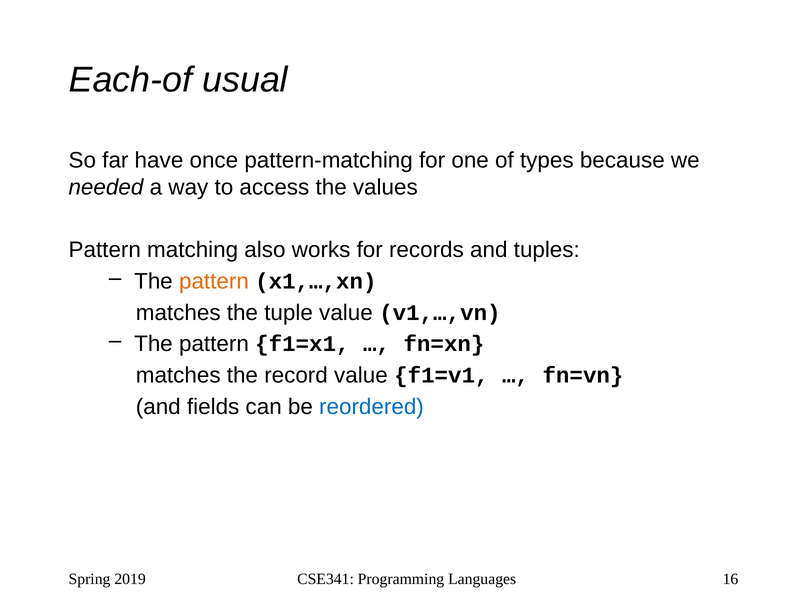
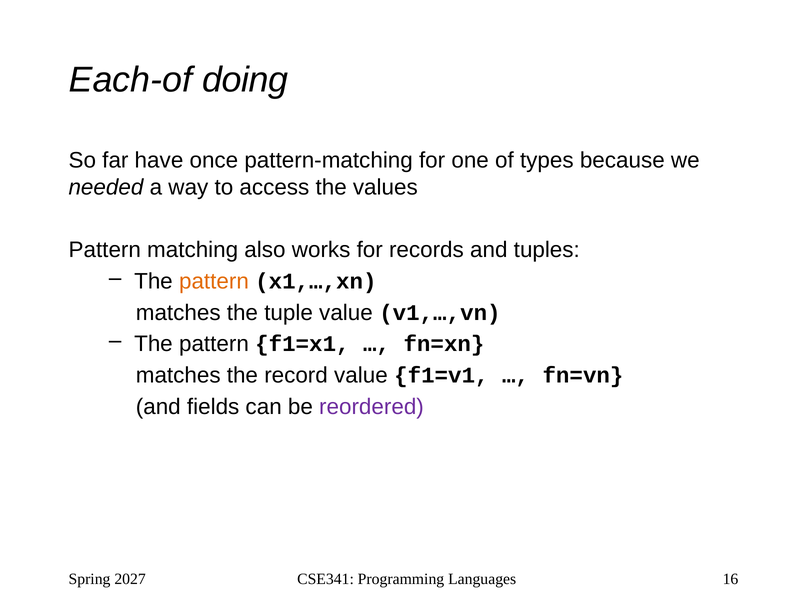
usual: usual -> doing (245, 80)
reordered colour: blue -> purple (371, 407)
2019: 2019 -> 2027 (130, 579)
